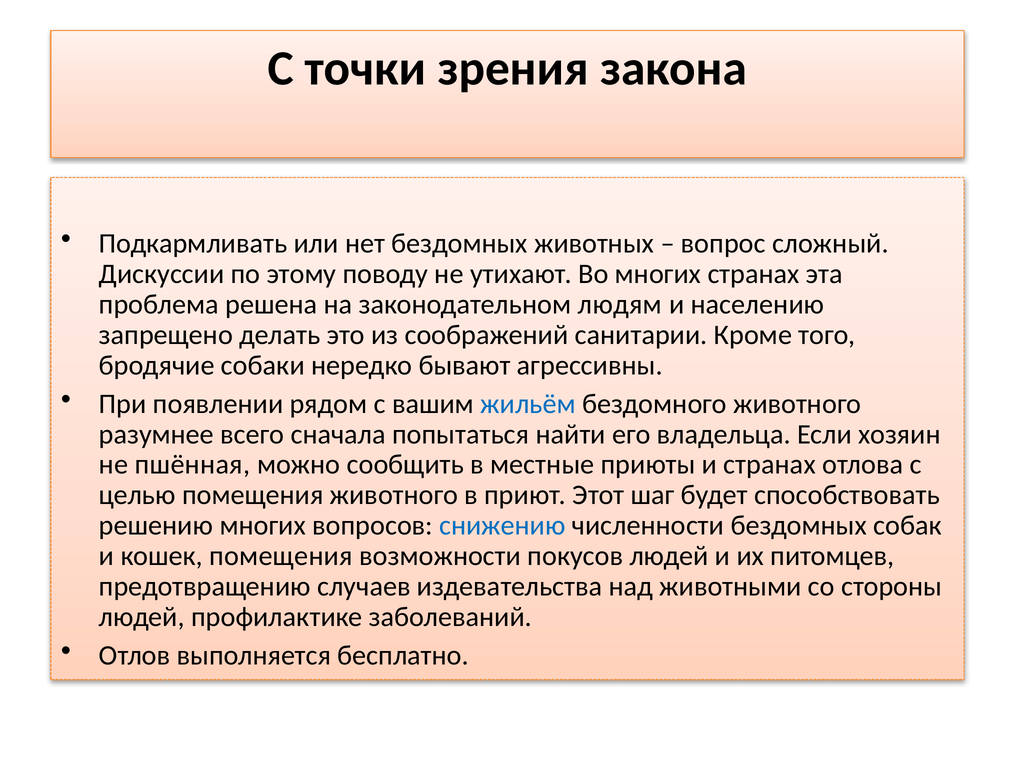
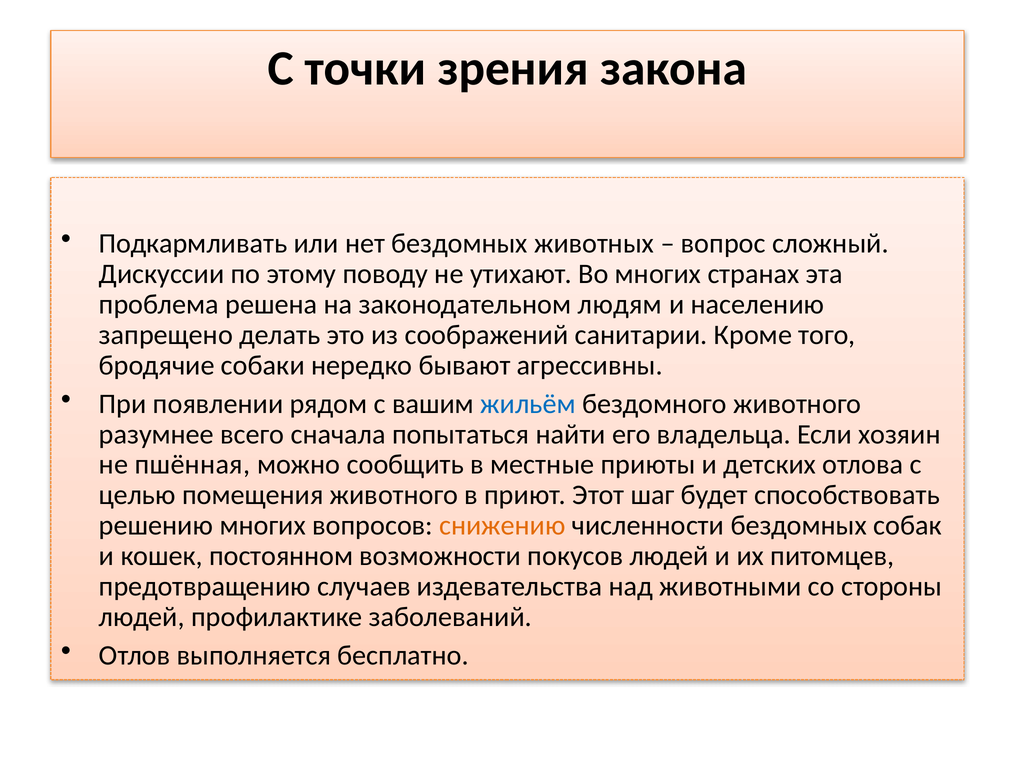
и странах: странах -> детских (770, 465)
снижению colour: blue -> orange (502, 526)
кошек помещения: помещения -> постоянном (281, 556)
